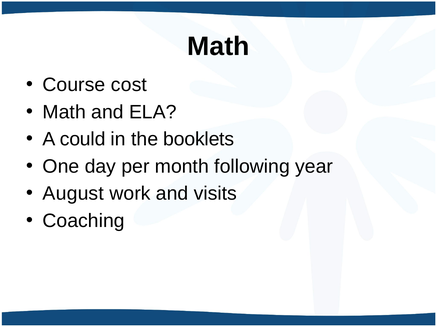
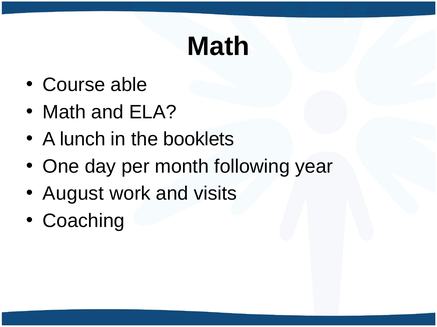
cost: cost -> able (129, 85)
could: could -> lunch (83, 140)
